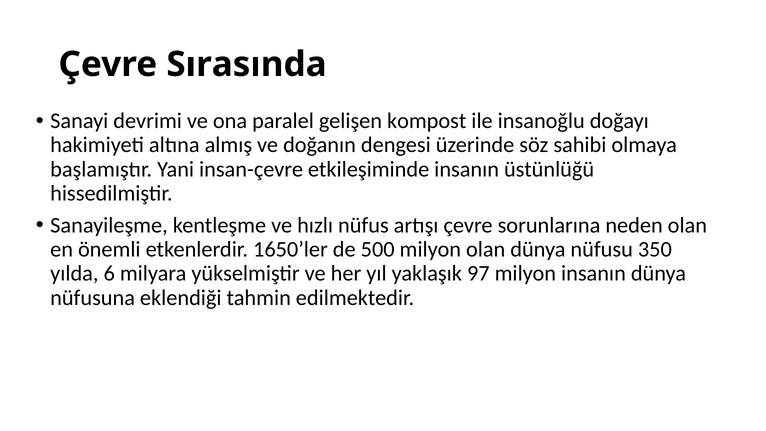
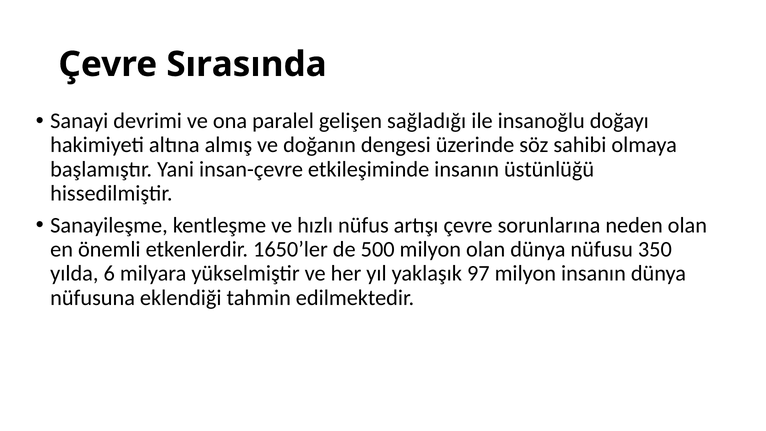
kompost: kompost -> sağladığı (427, 121)
